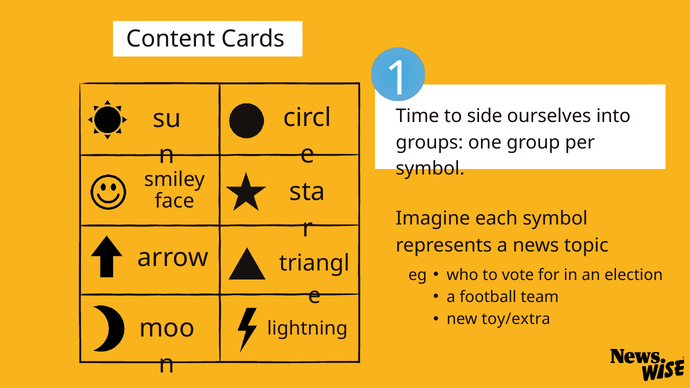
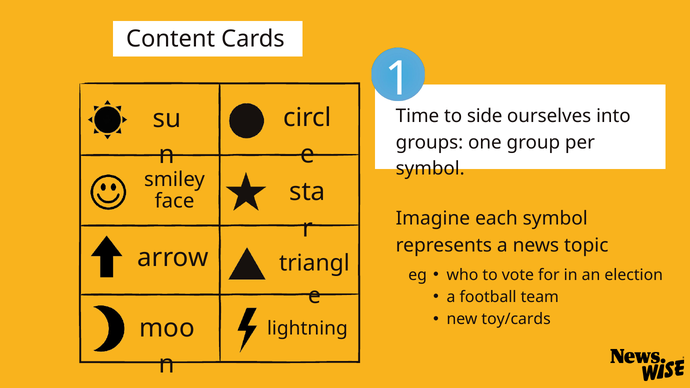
toy/extra: toy/extra -> toy/cards (516, 319)
